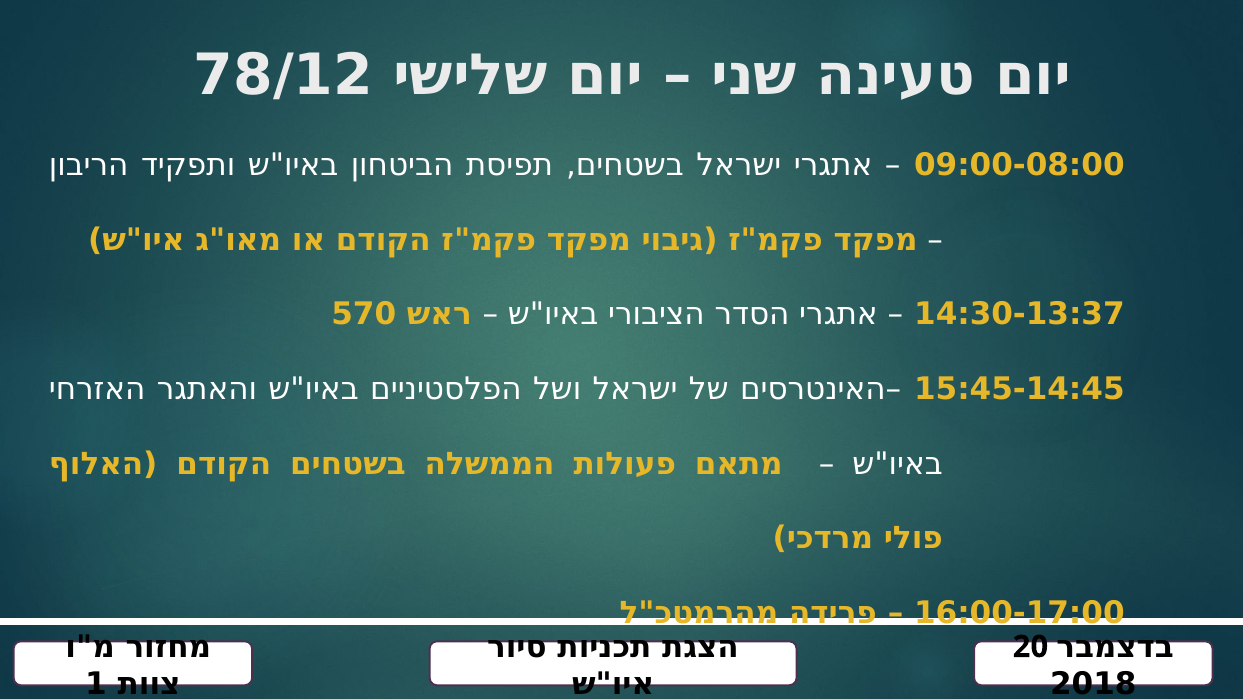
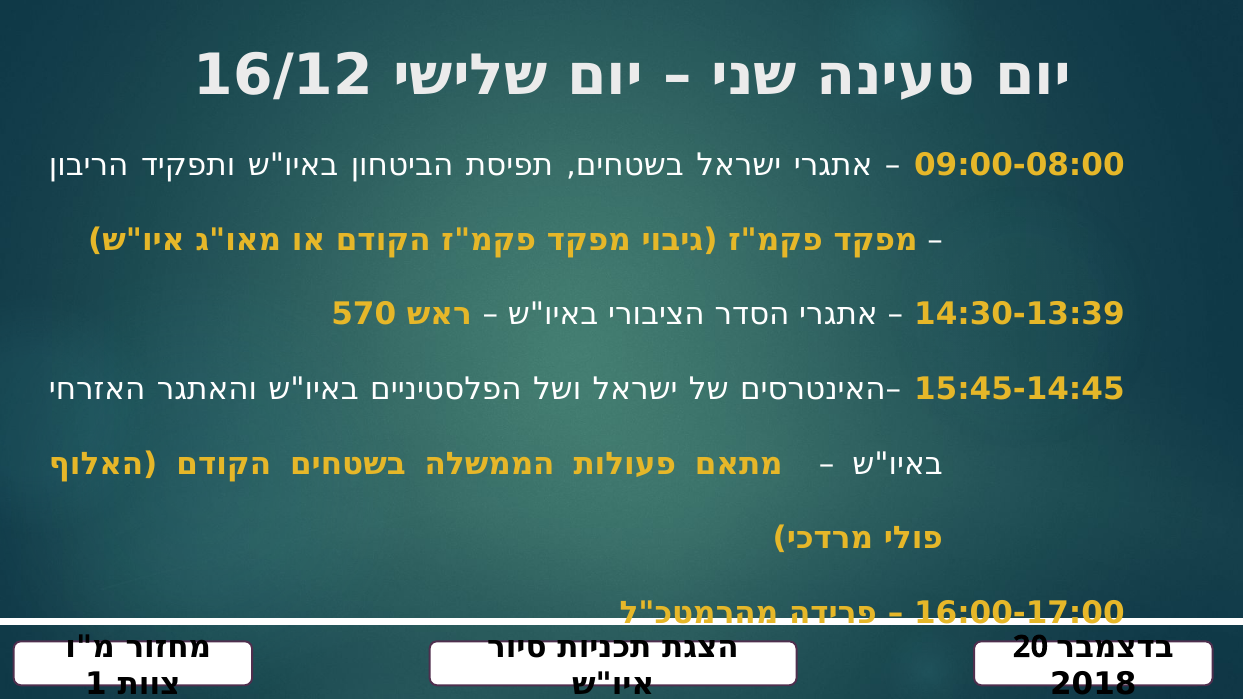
78/12: 78/12 -> 16/12 (283, 76)
14:30-13:37: 14:30-13:37 -> 14:30-13:39 (1019, 315)
